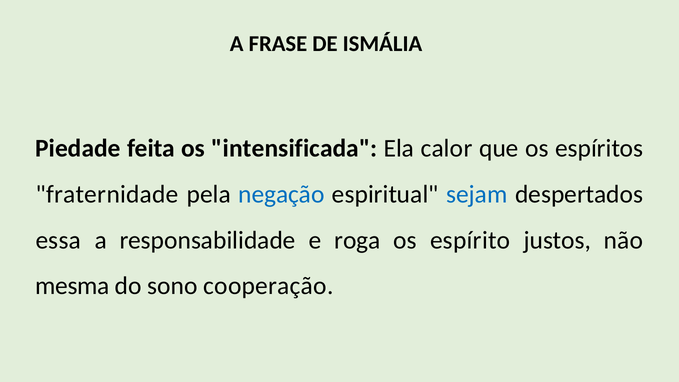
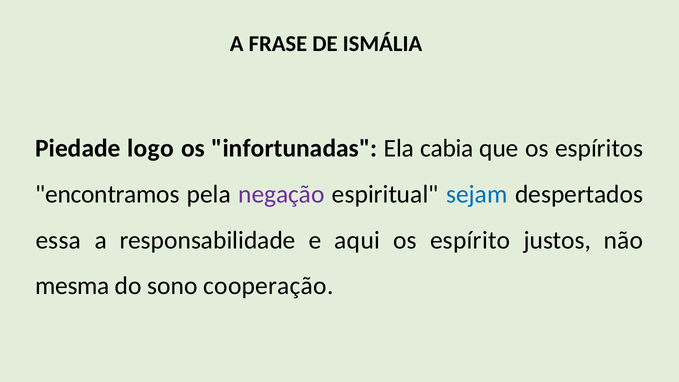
feita: feita -> logo (151, 149)
intensificada: intensificada -> infortunadas (294, 149)
calor: calor -> cabia (447, 149)
fraternidade: fraternidade -> encontramos (107, 194)
negação colour: blue -> purple (281, 194)
roga: roga -> aqui (357, 240)
